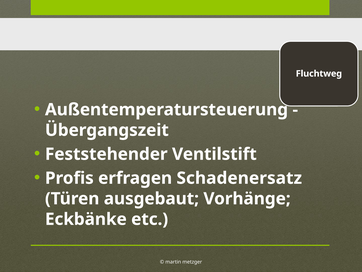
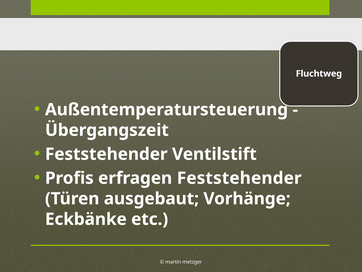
erfragen Schadenersatz: Schadenersatz -> Feststehender (239, 178)
